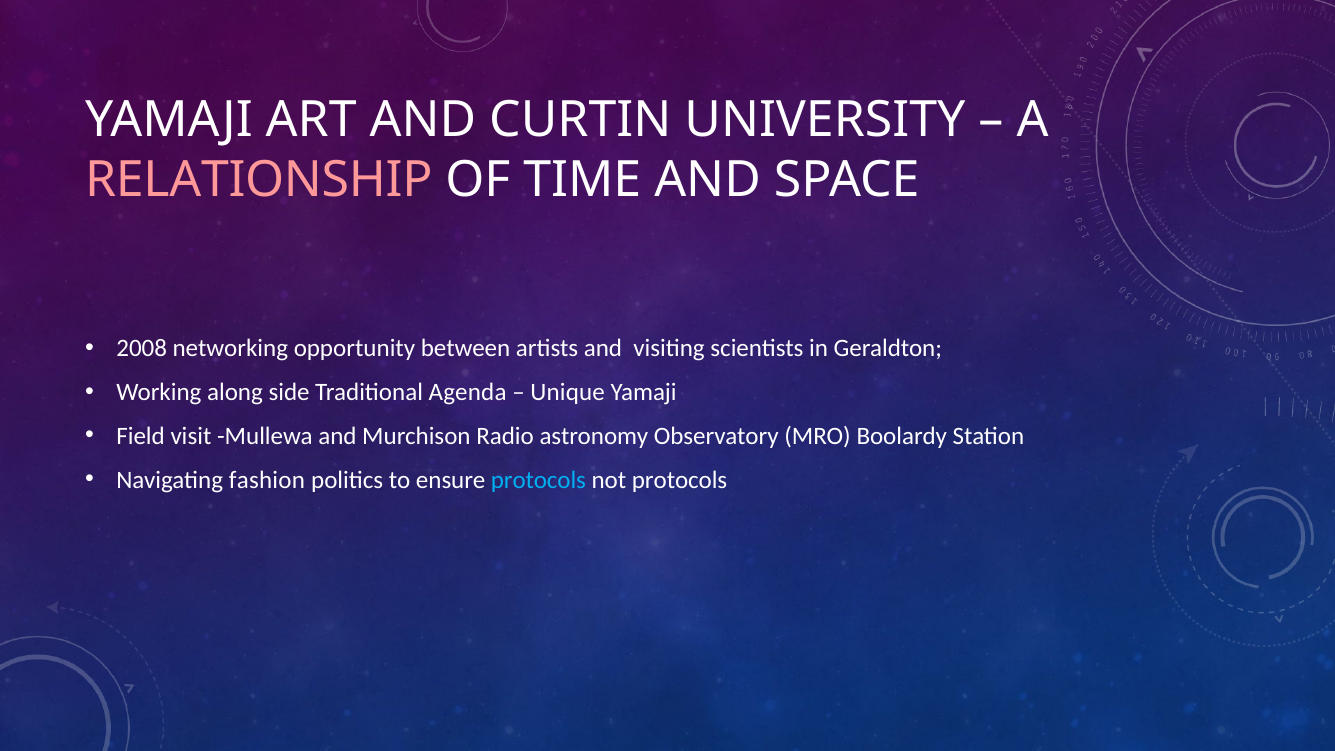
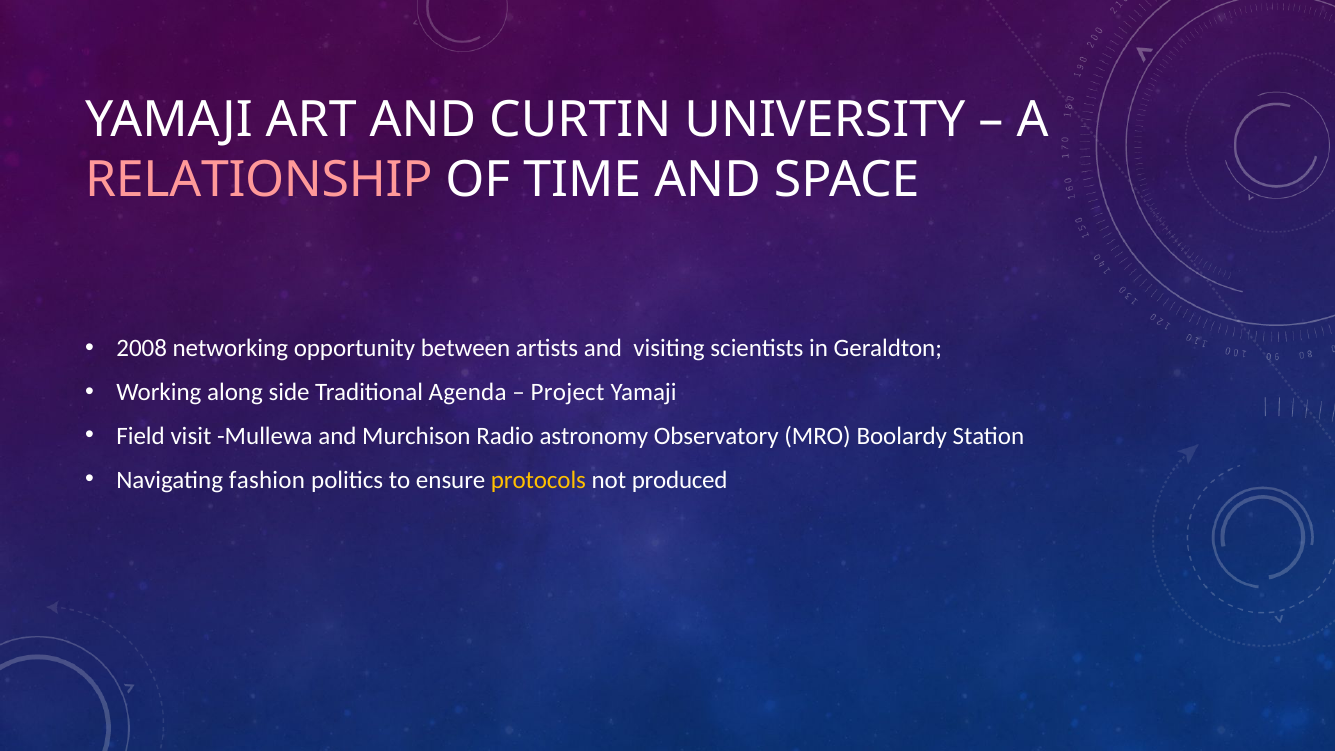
Unique: Unique -> Project (568, 392)
protocols colour: light blue -> yellow (538, 480)
not protocols: protocols -> produced (680, 480)
